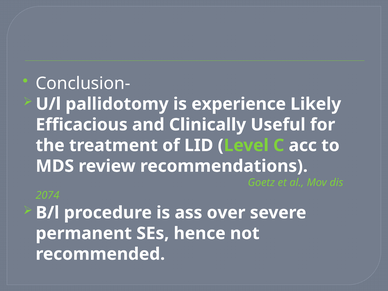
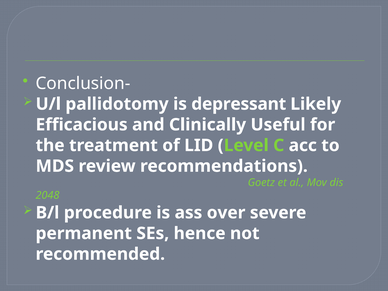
experience: experience -> depressant (239, 104)
2074: 2074 -> 2048 (47, 195)
